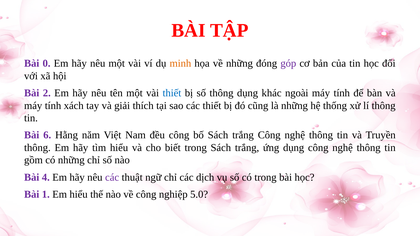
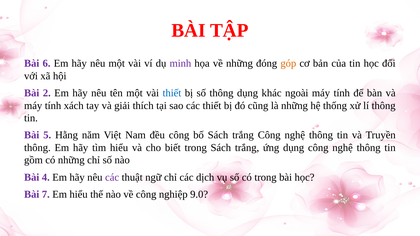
0: 0 -> 6 (47, 64)
minh colour: orange -> purple (180, 64)
góp colour: purple -> orange (288, 64)
6: 6 -> 5 (47, 135)
1: 1 -> 7 (46, 195)
5.0: 5.0 -> 9.0 (199, 195)
